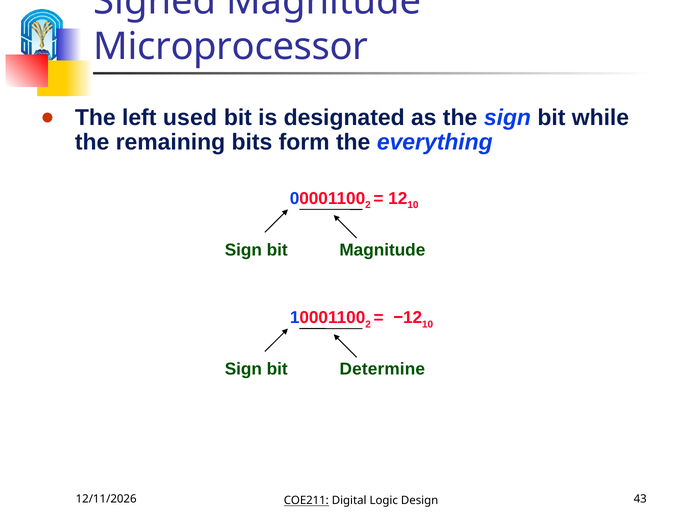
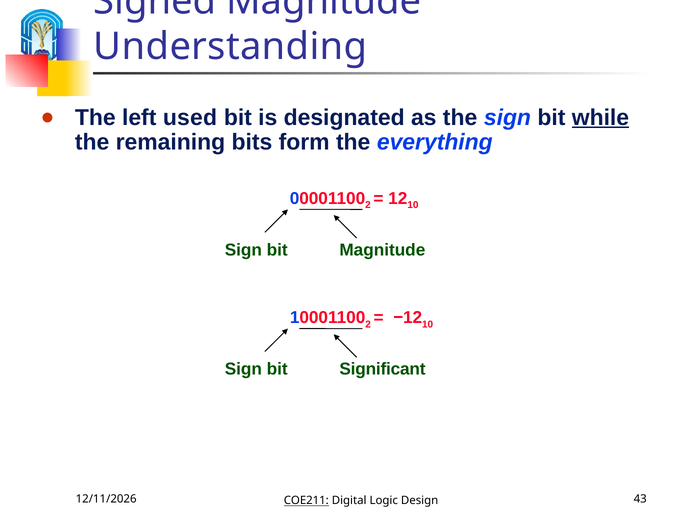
Microprocessor: Microprocessor -> Understanding (230, 47)
while underline: none -> present (600, 117)
Determine: Determine -> Significant (382, 369)
